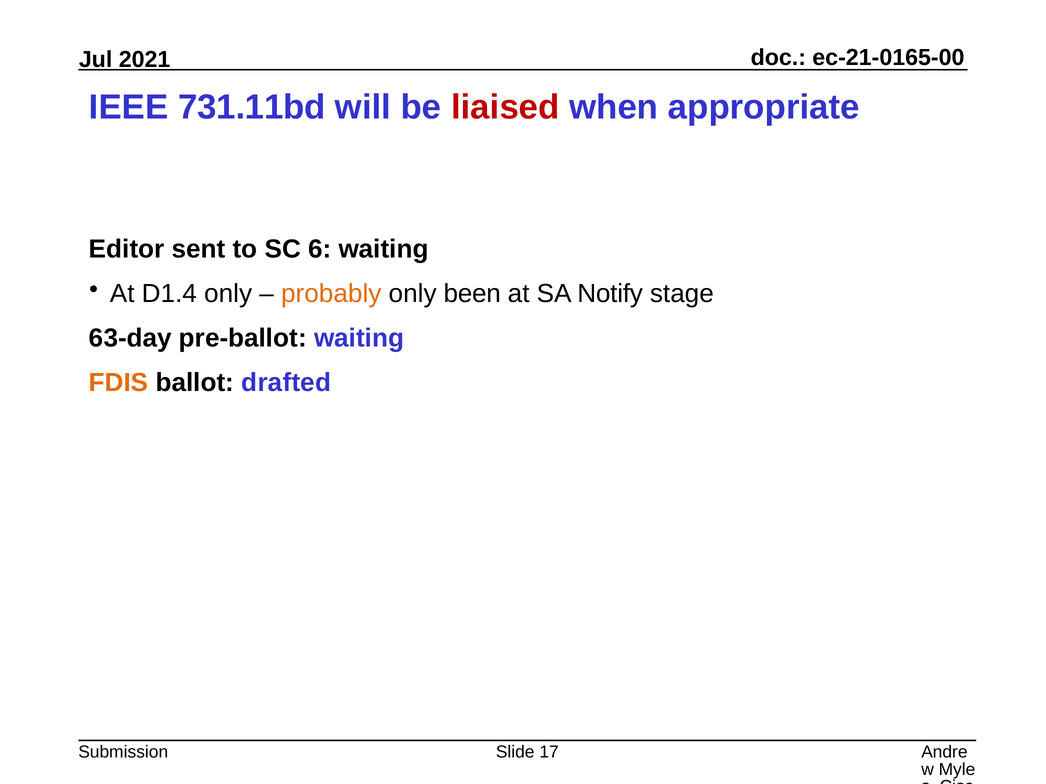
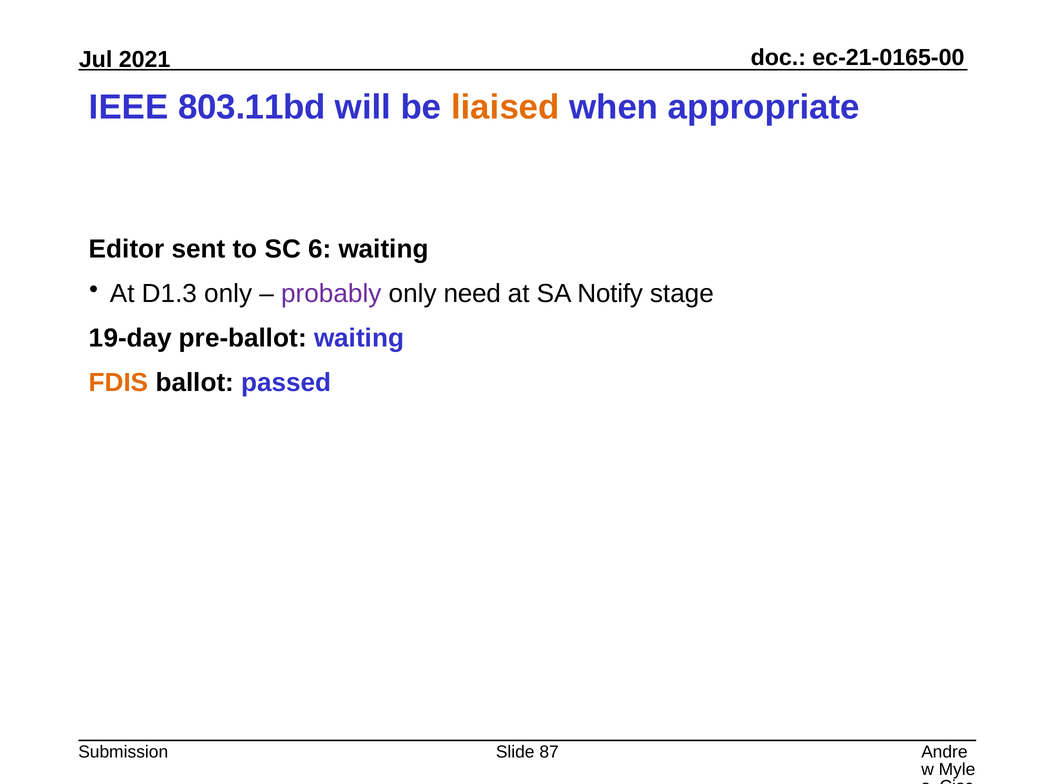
731.11bd: 731.11bd -> 803.11bd (252, 107)
liaised colour: red -> orange (505, 107)
D1.4: D1.4 -> D1.3 (169, 294)
probably colour: orange -> purple (331, 294)
been: been -> need (472, 294)
63-day: 63-day -> 19-day (130, 338)
drafted: drafted -> passed (286, 383)
17: 17 -> 87 (549, 752)
